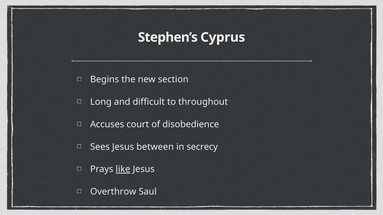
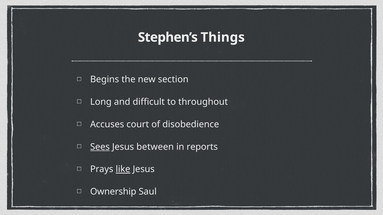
Cyprus: Cyprus -> Things (223, 37)
Sees underline: none -> present (100, 147)
secrecy: secrecy -> reports (202, 147)
Overthrow: Overthrow -> Ownership (113, 192)
